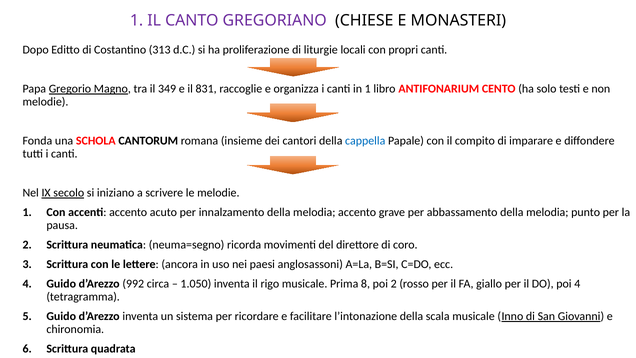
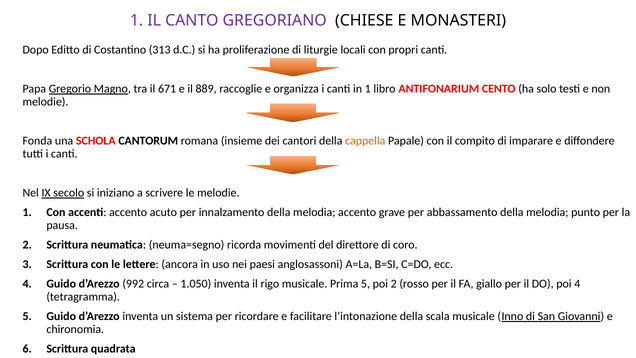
349: 349 -> 671 (167, 89)
831: 831 -> 889 (206, 89)
cappella colour: blue -> orange (365, 141)
Prima 8: 8 -> 5 (365, 284)
